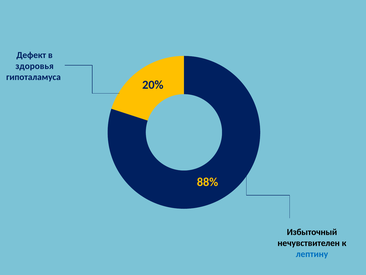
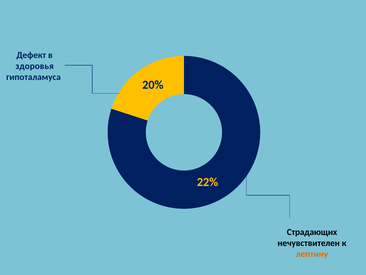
88%: 88% -> 22% (207, 182)
Избыточный: Избыточный -> Страдающих (312, 232)
лептину colour: blue -> orange (312, 254)
